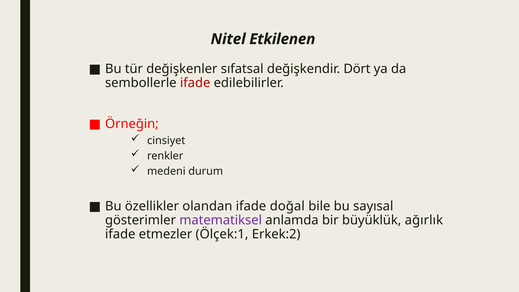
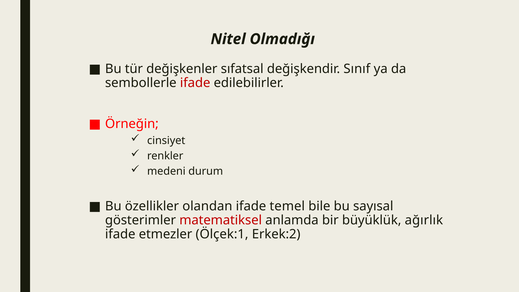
Etkilenen: Etkilenen -> Olmadığı (282, 39)
Dört: Dört -> Sınıf (357, 69)
doğal: doğal -> temel (287, 206)
matematiksel colour: purple -> red (221, 220)
